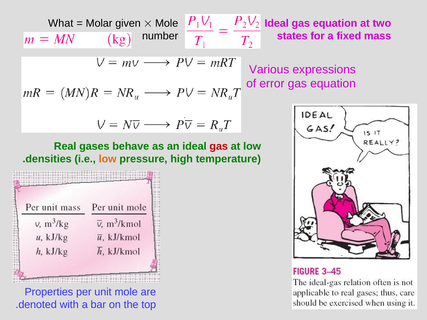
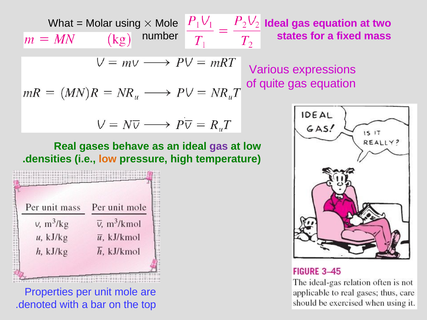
given: given -> using (128, 23)
error: error -> quite (272, 84)
gas colour: red -> purple (219, 146)
